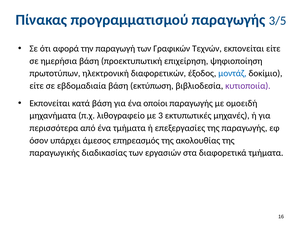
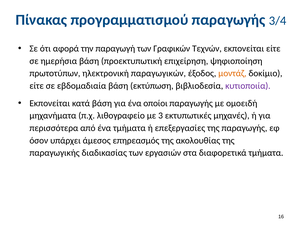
3/5: 3/5 -> 3/4 (278, 21)
διαφορετικών: διαφορετικών -> παραγωγικών (158, 73)
μοντάζ colour: blue -> orange (232, 73)
